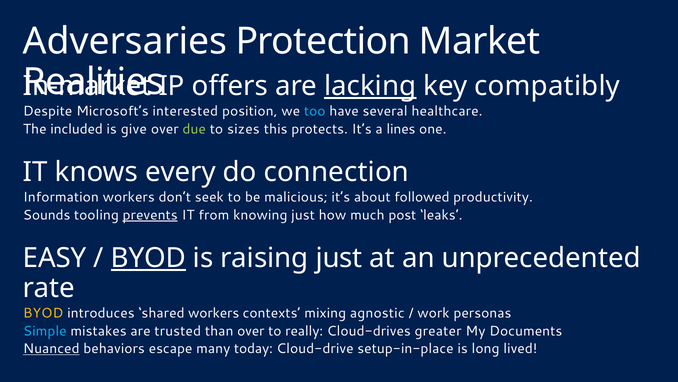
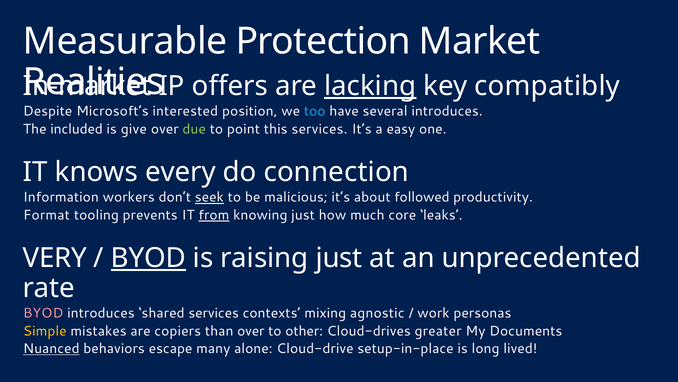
Adversaries: Adversaries -> Measurable (125, 41)
several healthcare: healthcare -> introduces (447, 111)
sizes: sizes -> point (243, 129)
this protects: protects -> services (320, 129)
lines: lines -> easy (401, 129)
seek underline: none -> present (209, 197)
Sounds: Sounds -> Format (46, 215)
prevents underline: present -> none (150, 215)
from underline: none -> present (214, 215)
post: post -> core (402, 215)
EASY: EASY -> VERY (55, 258)
BYOD colour: yellow -> pink (43, 313)
shared workers: workers -> services (214, 313)
Simple colour: light blue -> yellow (45, 331)
trusted: trusted -> copiers (178, 331)
really: really -> other (304, 331)
today: today -> alone (253, 348)
